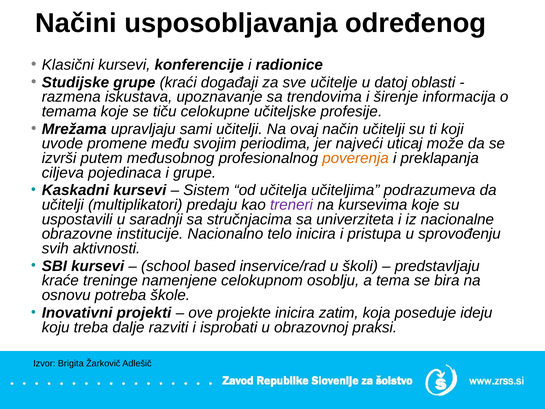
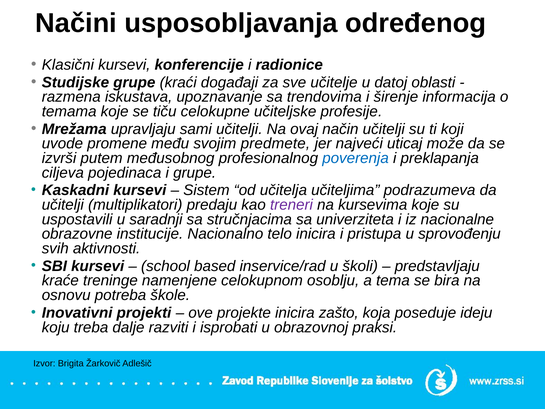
periodima: periodima -> predmete (275, 144)
poverenja colour: orange -> blue (356, 158)
zatim: zatim -> zašto (339, 313)
